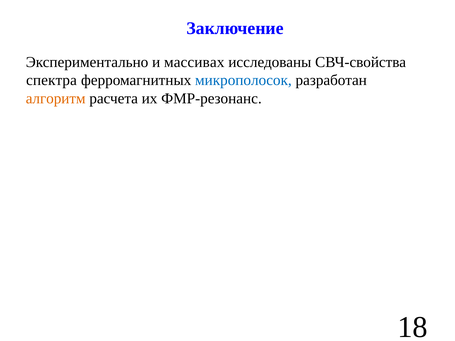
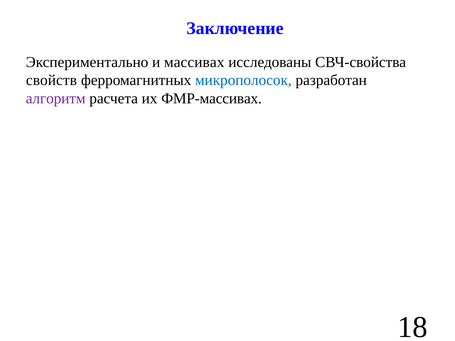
спектра: спектра -> свойств (51, 80)
алгоритм colour: orange -> purple (56, 99)
ФМР-резонанс: ФМР-резонанс -> ФМР-массивах (212, 99)
